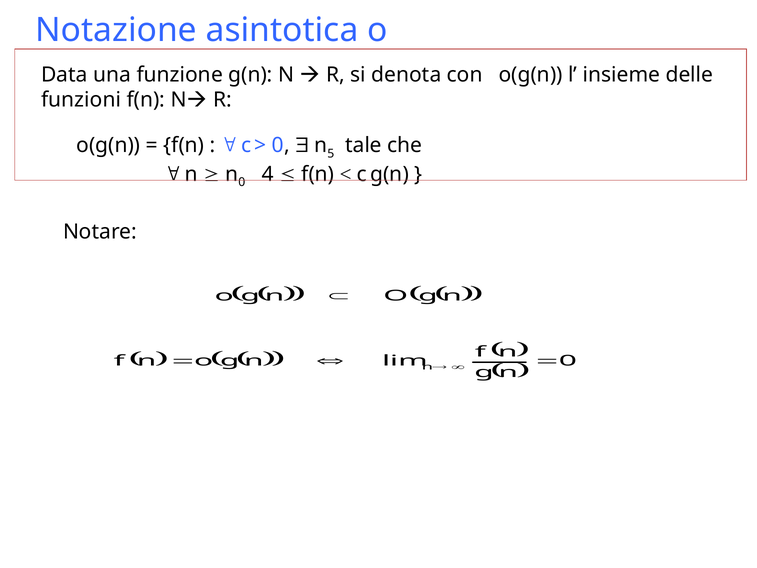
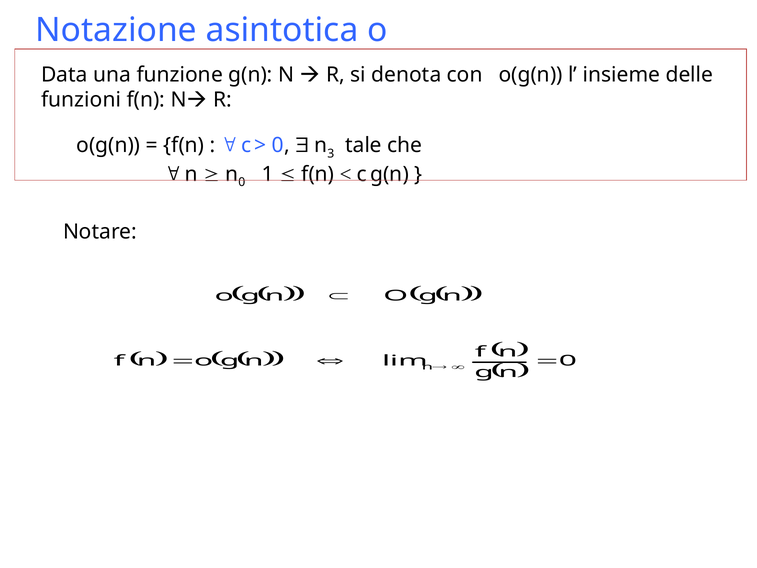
5: 5 -> 3 (331, 154)
4: 4 -> 1 (268, 174)
